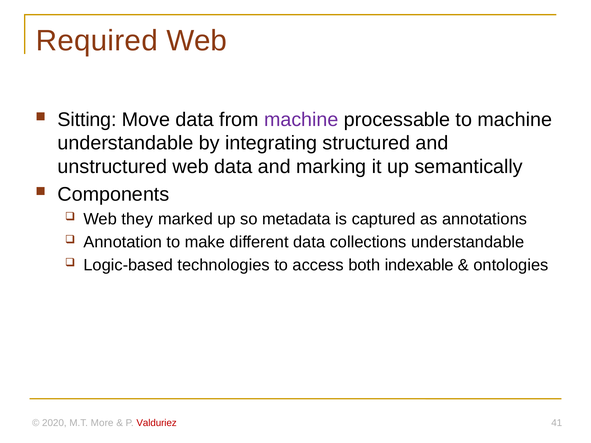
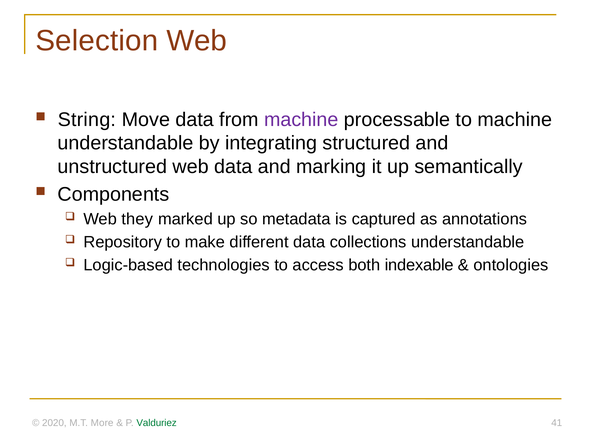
Required: Required -> Selection (97, 41)
Sitting: Sitting -> String (87, 120)
Annotation: Annotation -> Repository (123, 242)
Valduriez colour: red -> green (157, 423)
